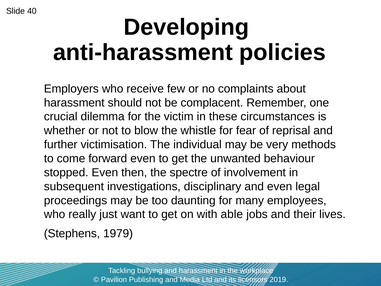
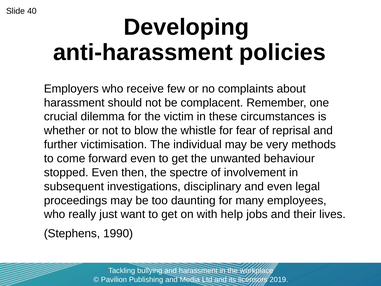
able: able -> help (232, 214)
1979: 1979 -> 1990 (118, 233)
